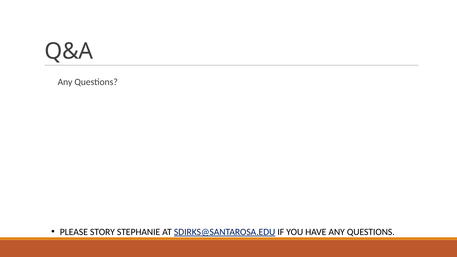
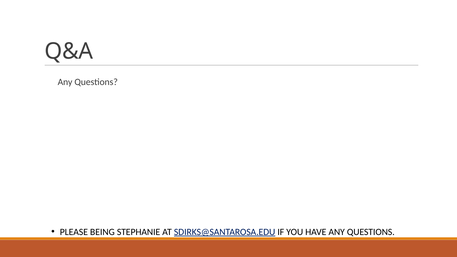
STORY: STORY -> BEING (102, 232)
